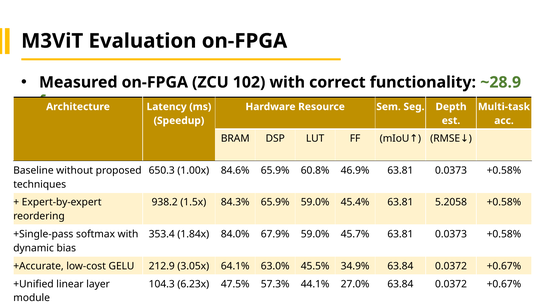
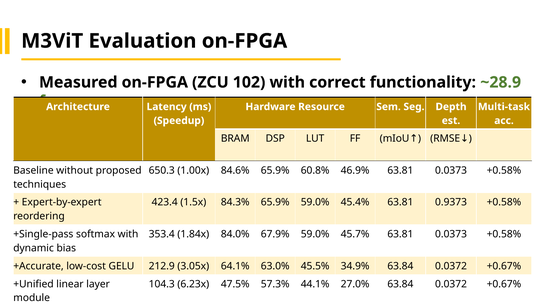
938.2: 938.2 -> 423.4 (165, 203)
5.2058: 5.2058 -> 0.9373 (451, 203)
